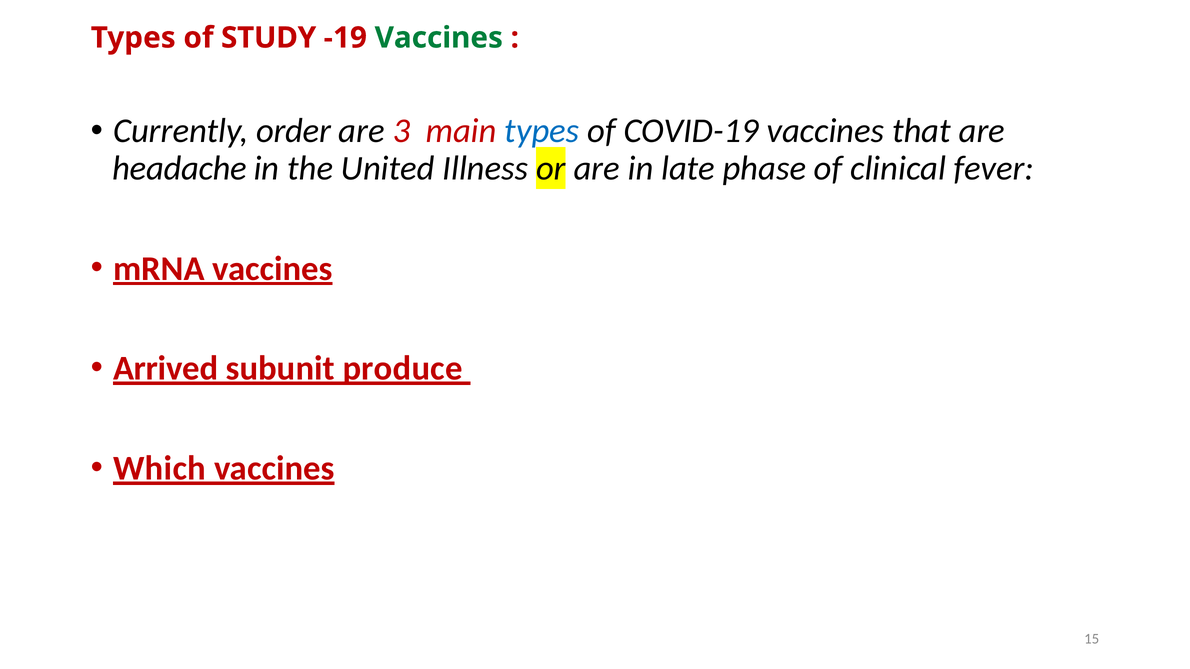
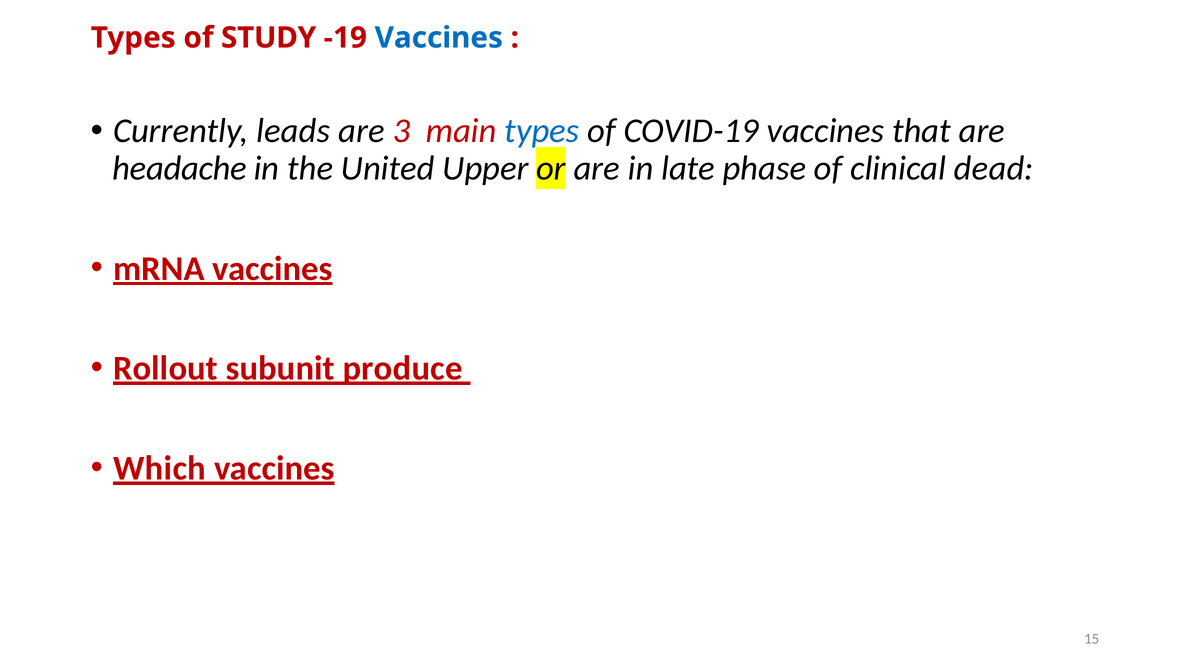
Vaccines colour: green -> blue (439, 38)
order: order -> leads (293, 131)
Illness: Illness -> Upper (485, 169)
fever: fever -> dead (994, 169)
Arrived: Arrived -> Rollout (166, 368)
